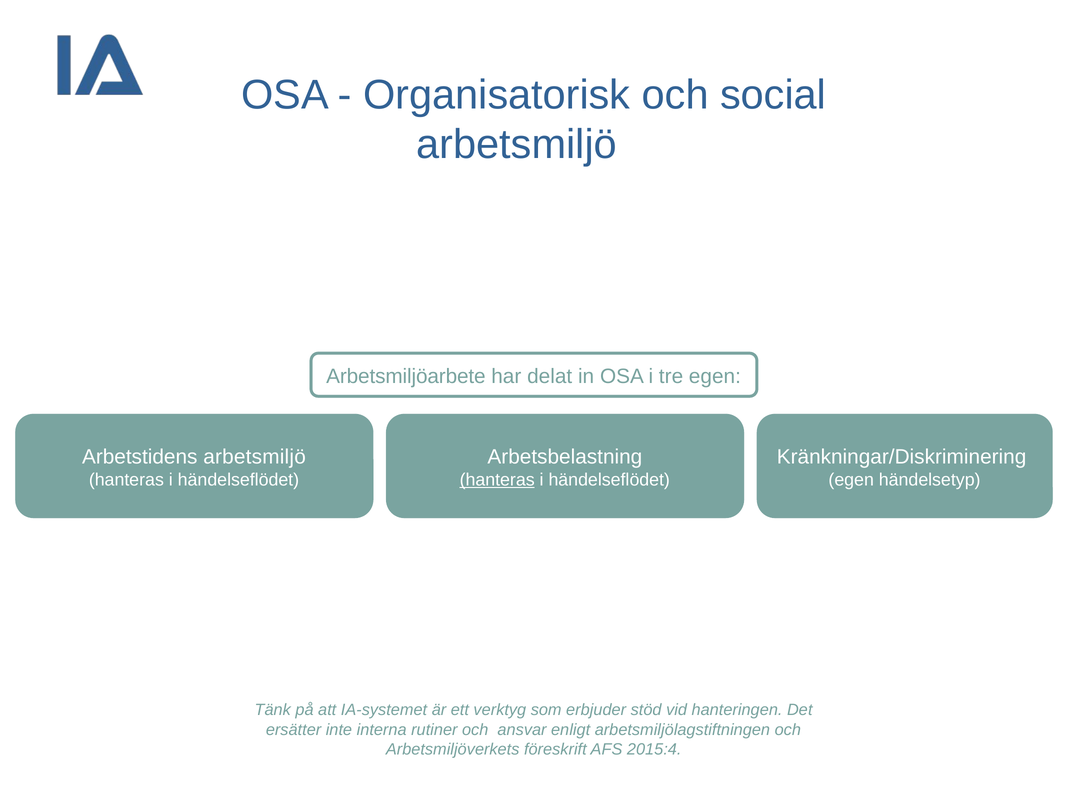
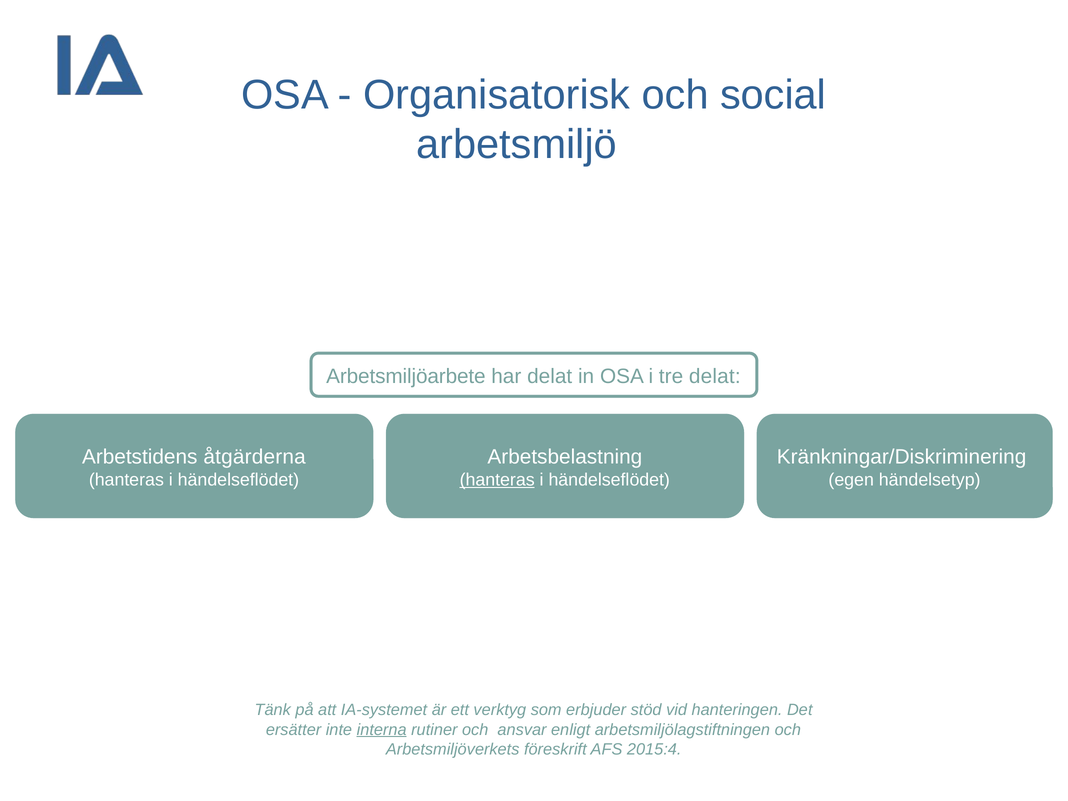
tre egen: egen -> delat (715, 376)
Arbetstidens arbetsmiljö: arbetsmiljö -> åtgärderna (255, 457)
interna underline: none -> present (382, 730)
